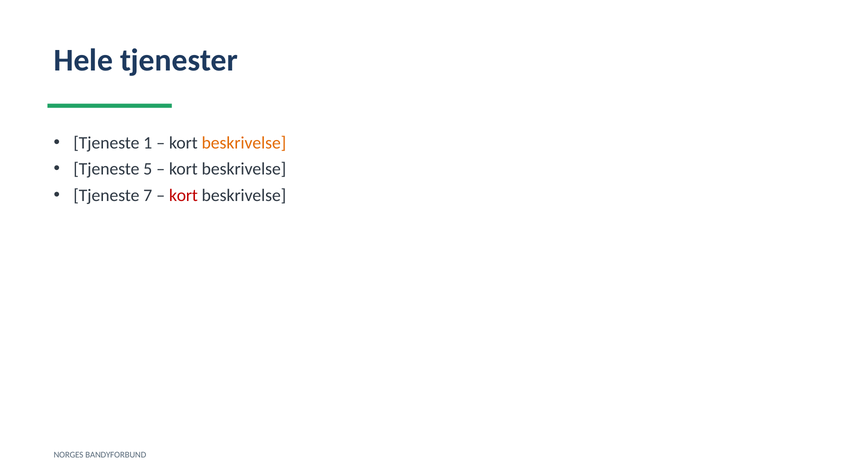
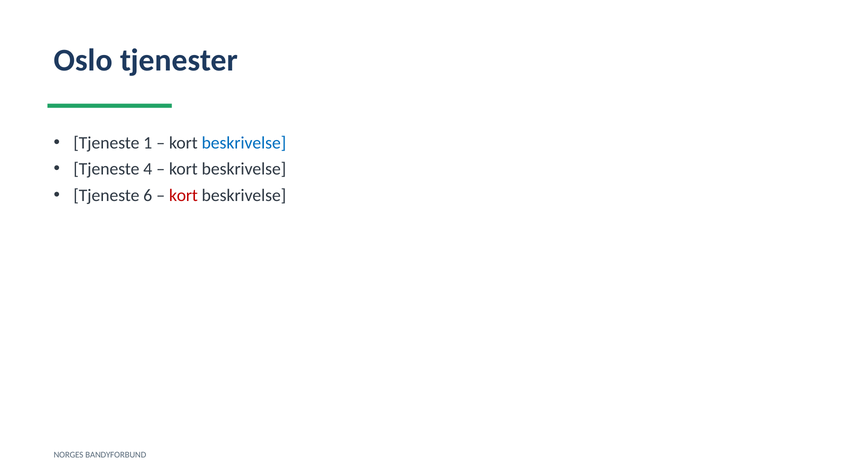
Hele: Hele -> Oslo (83, 60)
beskrivelse colour: orange -> blue (244, 143)
5: 5 -> 4 (148, 169)
7: 7 -> 6 (148, 195)
